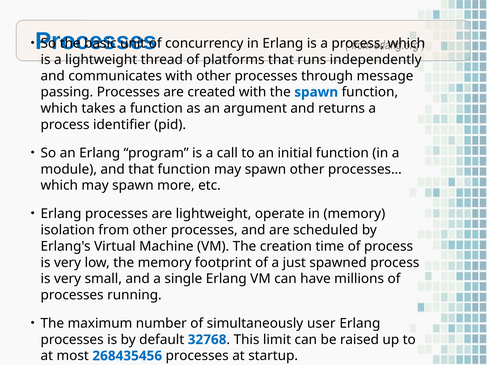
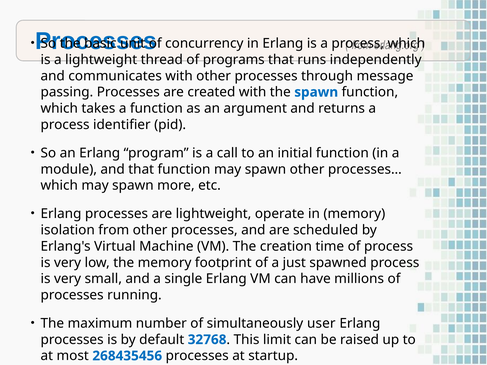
platforms: platforms -> programs (234, 60)
